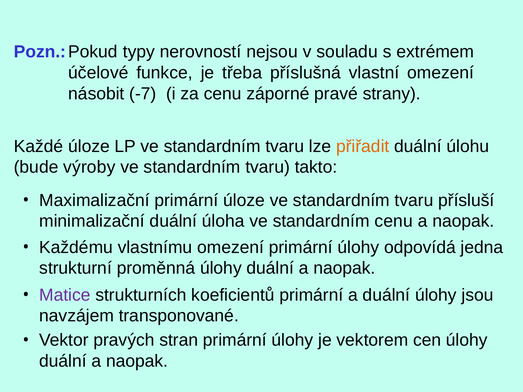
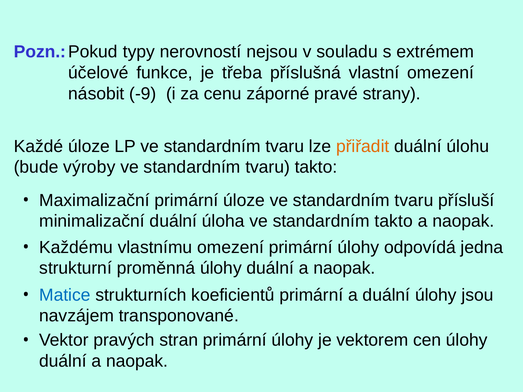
-7: -7 -> -9 (143, 94)
standardním cenu: cenu -> takto (394, 221)
Matice colour: purple -> blue (65, 295)
